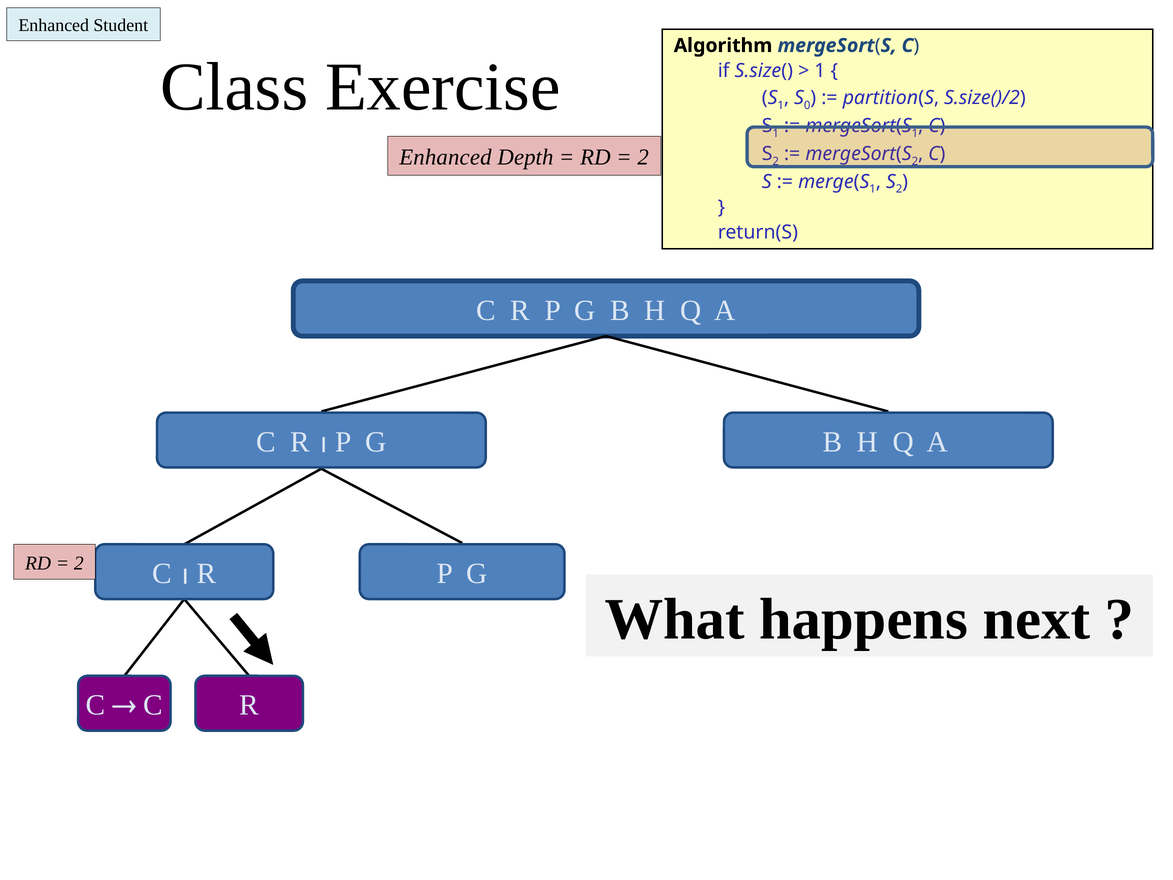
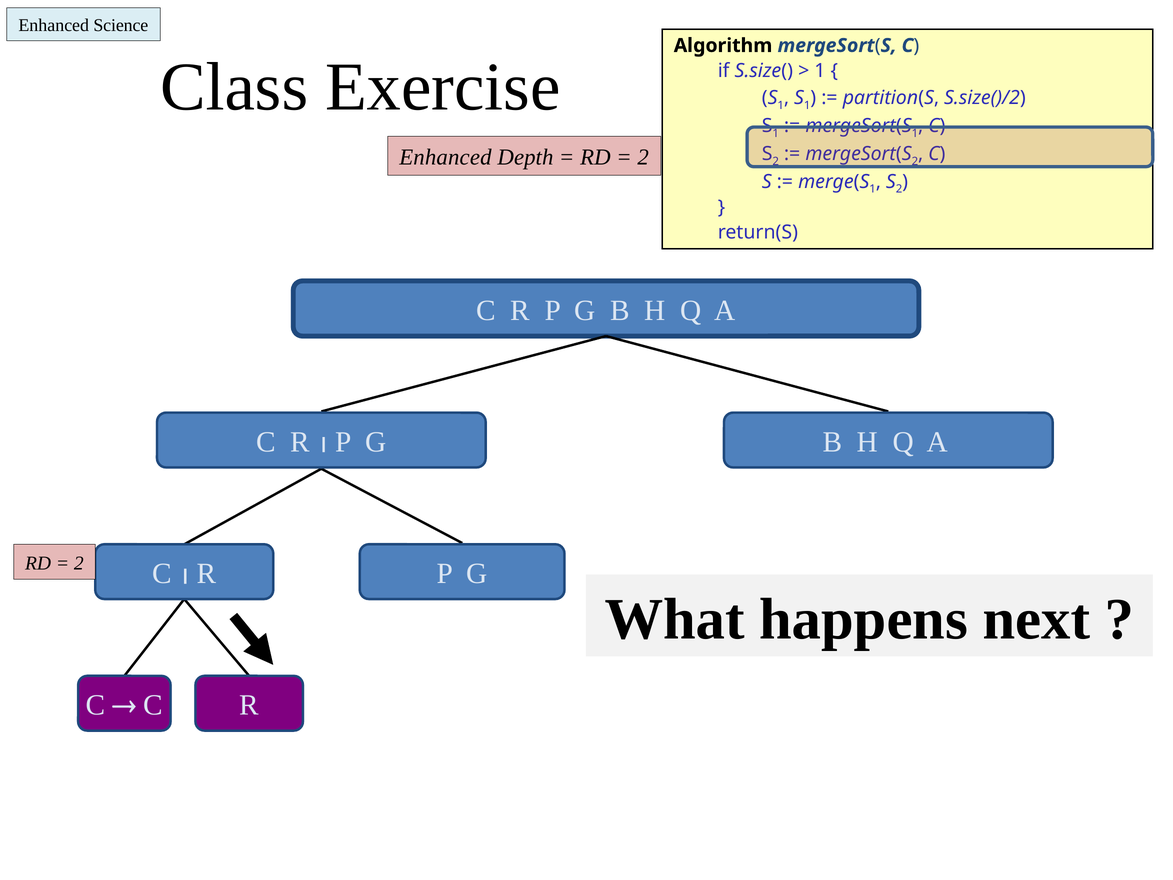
Student: Student -> Science (121, 25)
0: 0 -> 1 (807, 105)
